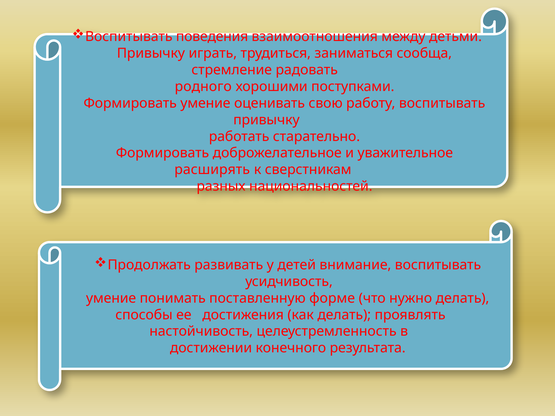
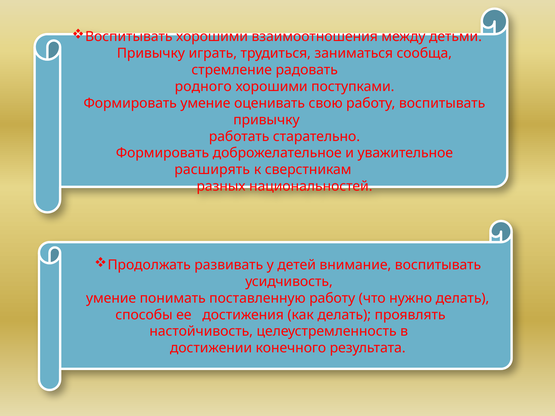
Воспитывать поведения: поведения -> хорошими (212, 37)
поставленную форме: форме -> работу (332, 298)
